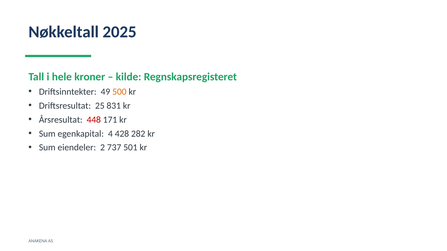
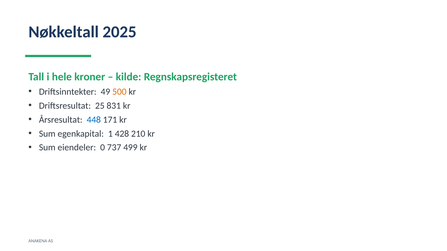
448 colour: red -> blue (94, 120)
4: 4 -> 1 (110, 134)
282: 282 -> 210 (138, 134)
2: 2 -> 0 (103, 148)
501: 501 -> 499 (130, 148)
